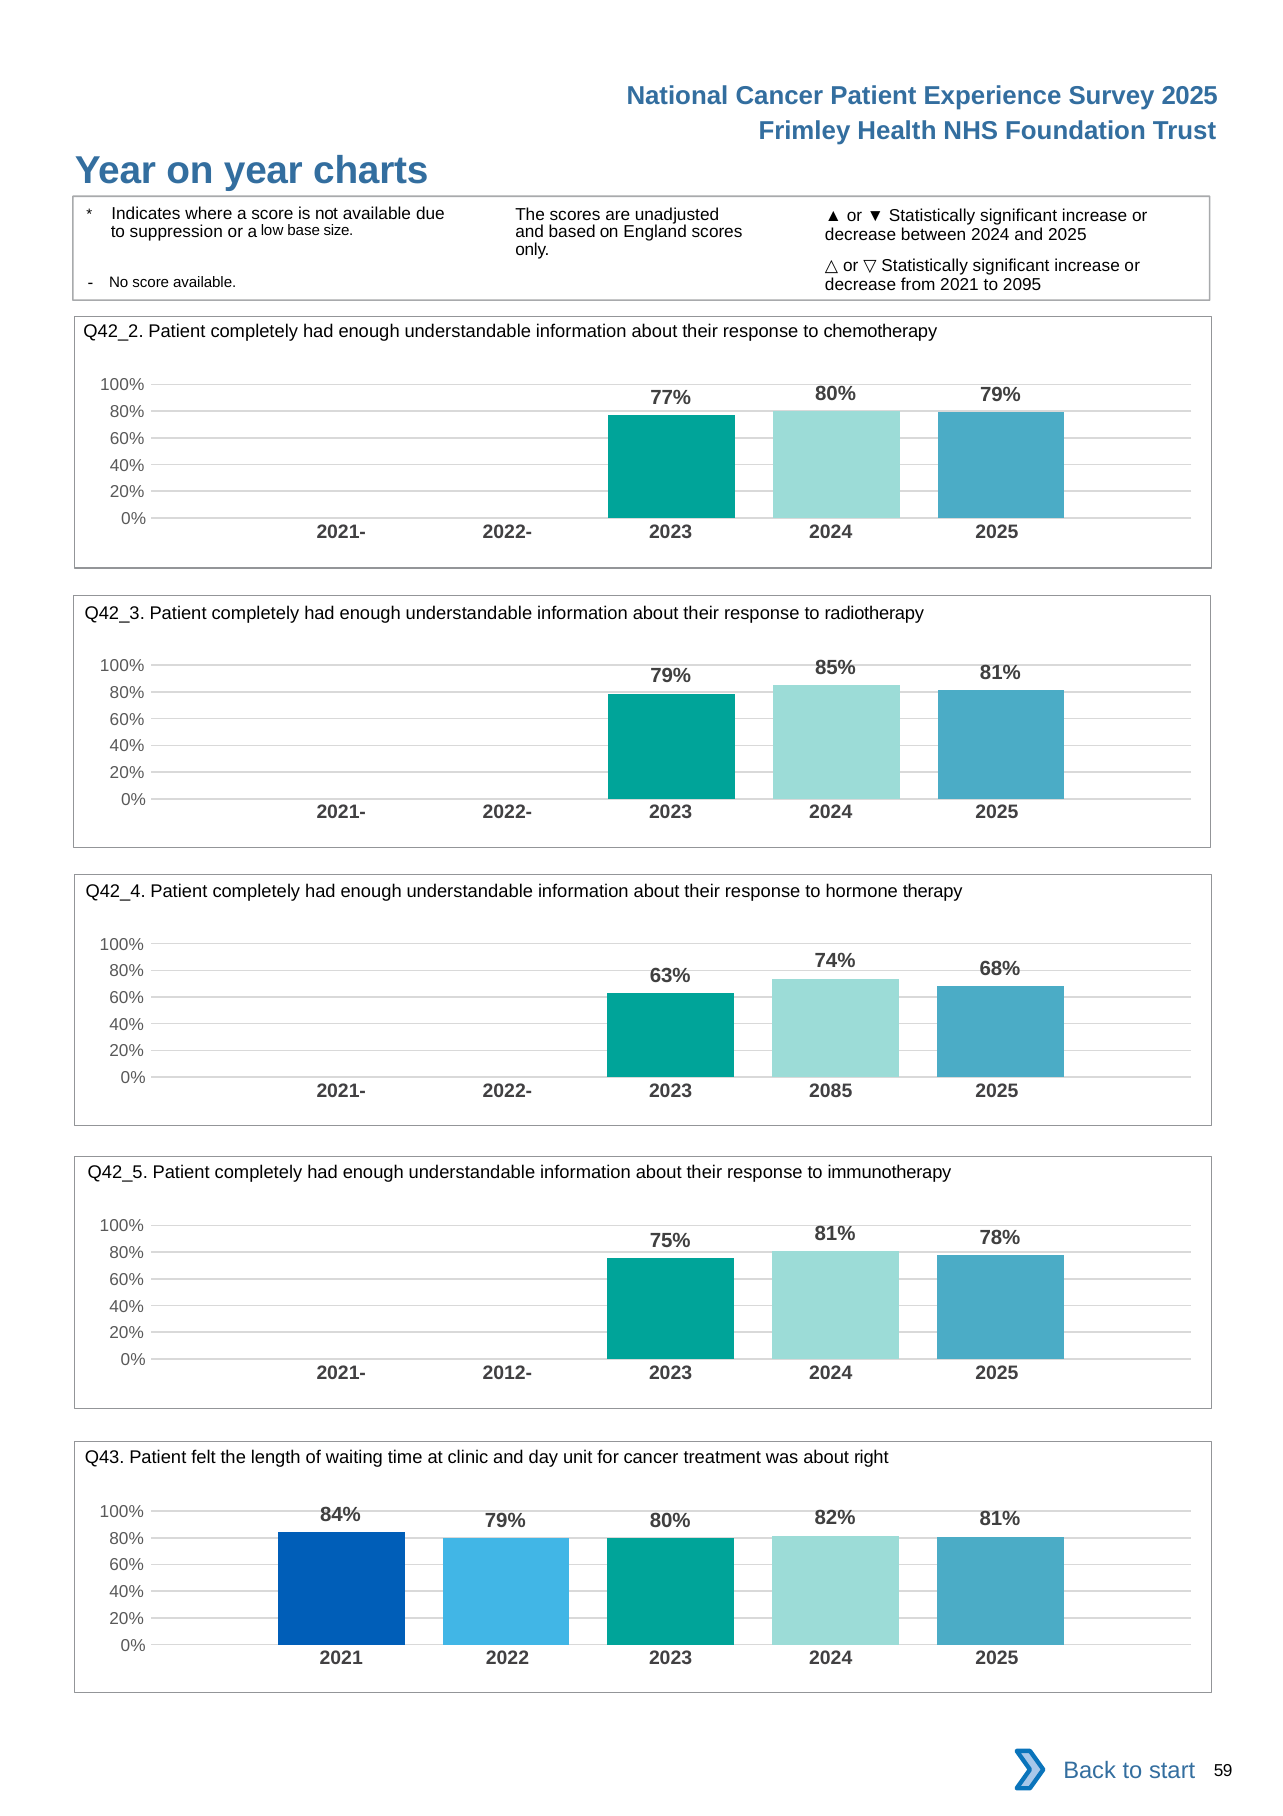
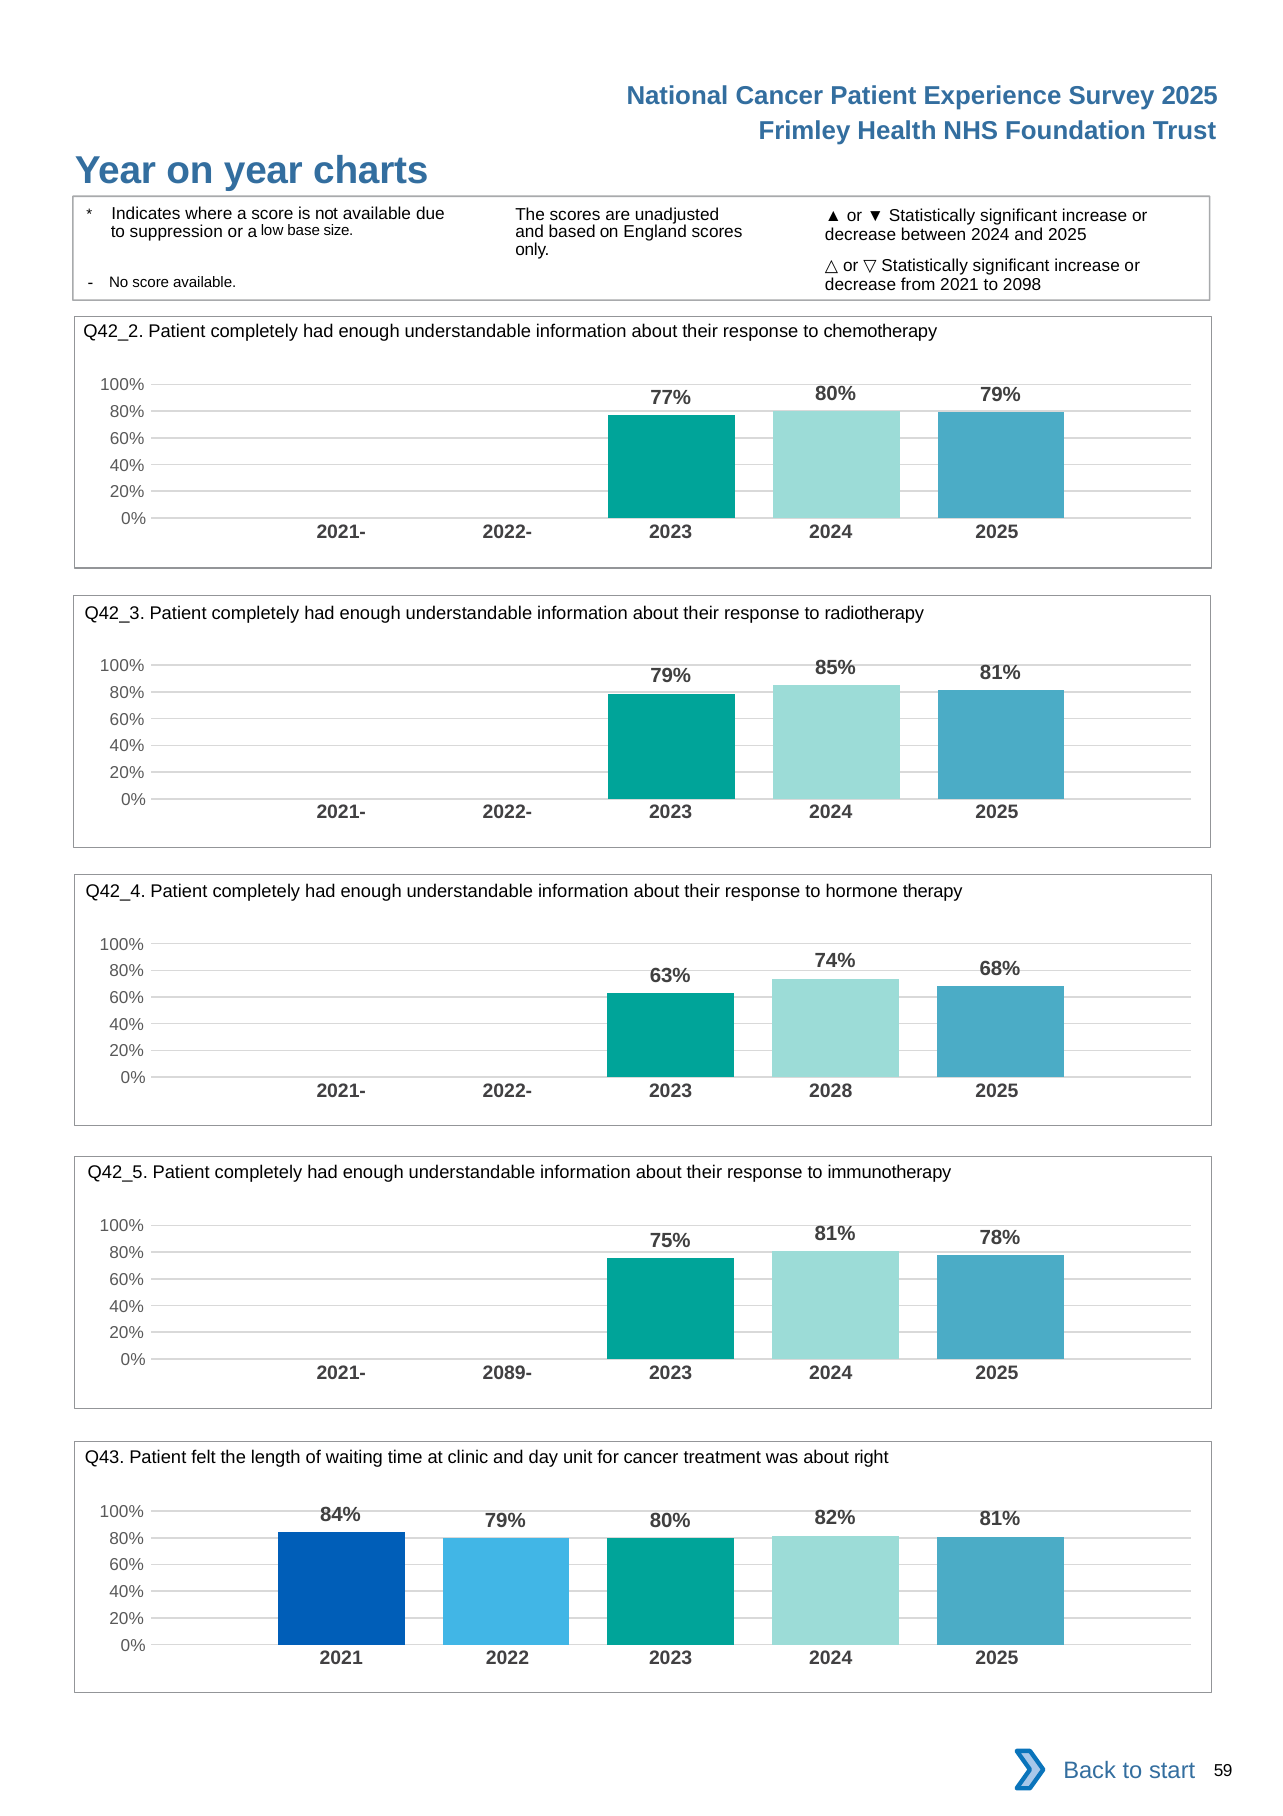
2095: 2095 -> 2098 (1022, 285)
2085: 2085 -> 2028 (831, 1091)
2012-: 2012- -> 2089- (507, 1373)
